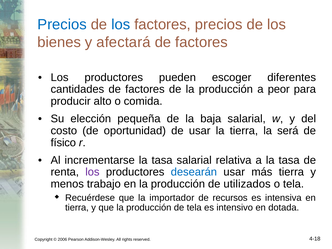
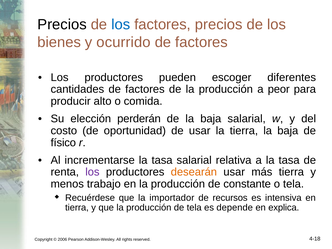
Precios colour: blue -> black (62, 24)
afectará: afectará -> ocurrido (124, 42)
pequeña: pequeña -> perderán (139, 119)
tierra la será: será -> baja (288, 131)
desearán colour: blue -> orange (194, 172)
utilizados: utilizados -> constante (247, 184)
intensivo: intensivo -> depende (235, 208)
dotada: dotada -> explica (284, 208)
